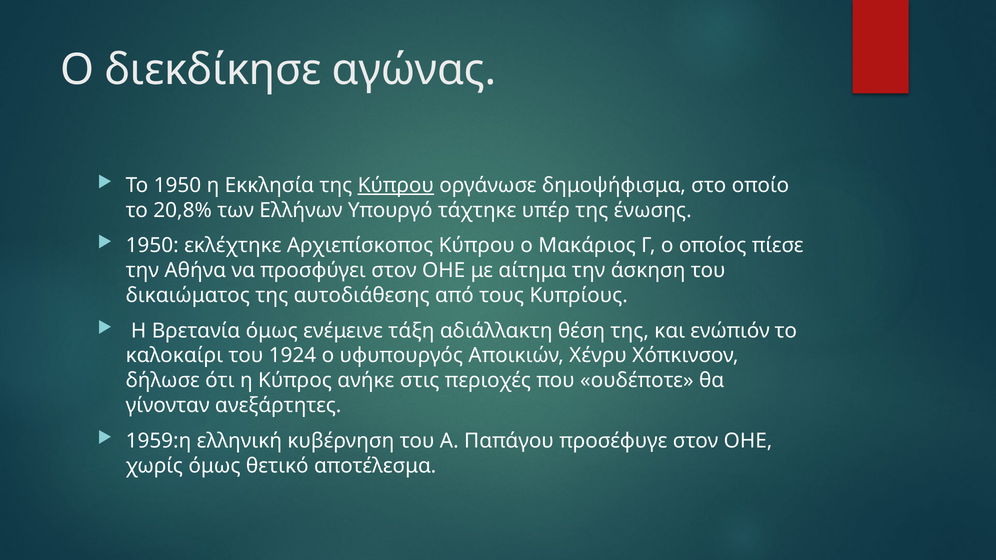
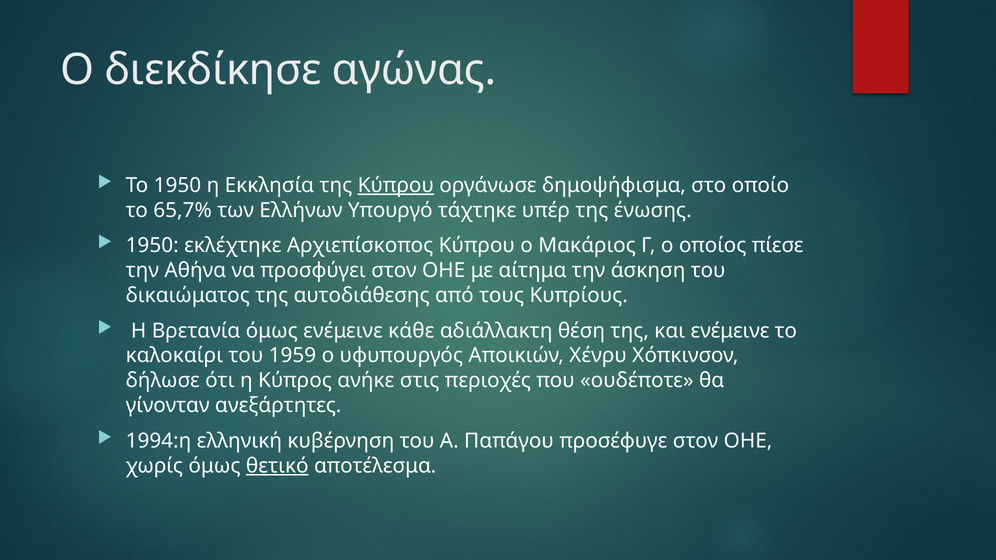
20,8%: 20,8% -> 65,7% (183, 210)
τάξη: τάξη -> κάθε (411, 331)
και ενώπιόν: ενώπιόν -> ενέμεινε (730, 331)
1924: 1924 -> 1959 (292, 356)
1959:η: 1959:η -> 1994:η (158, 441)
θετικό underline: none -> present (277, 466)
